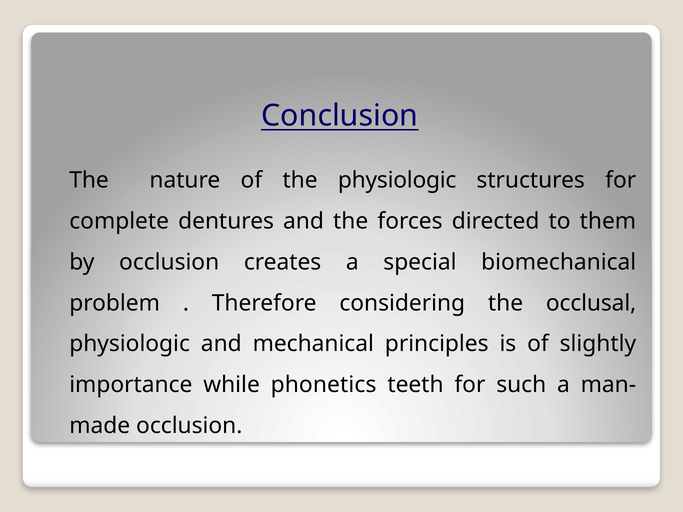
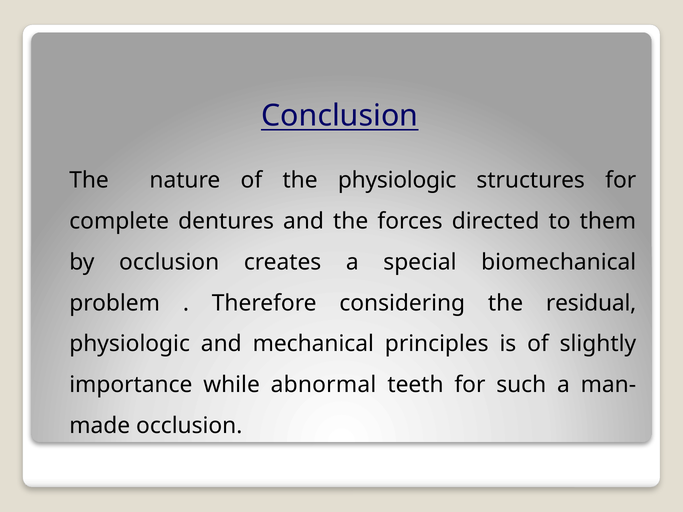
occlusal: occlusal -> residual (591, 303)
phonetics: phonetics -> abnormal (323, 385)
